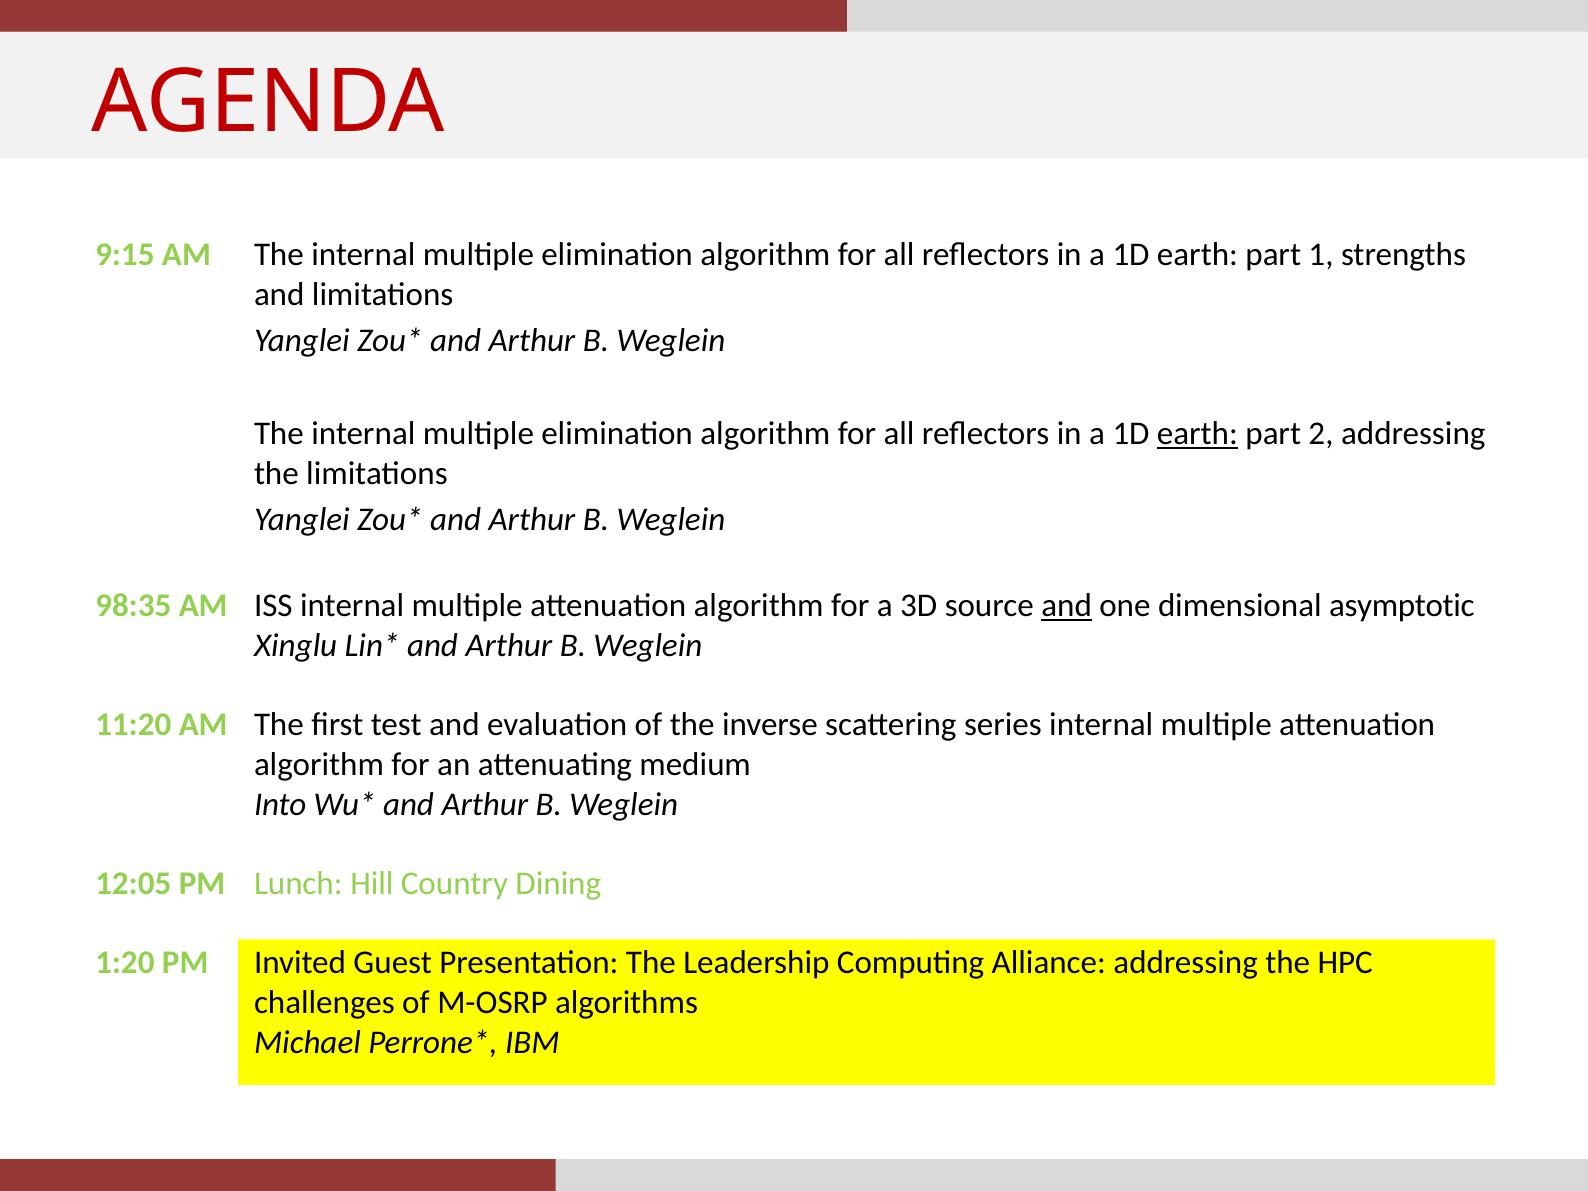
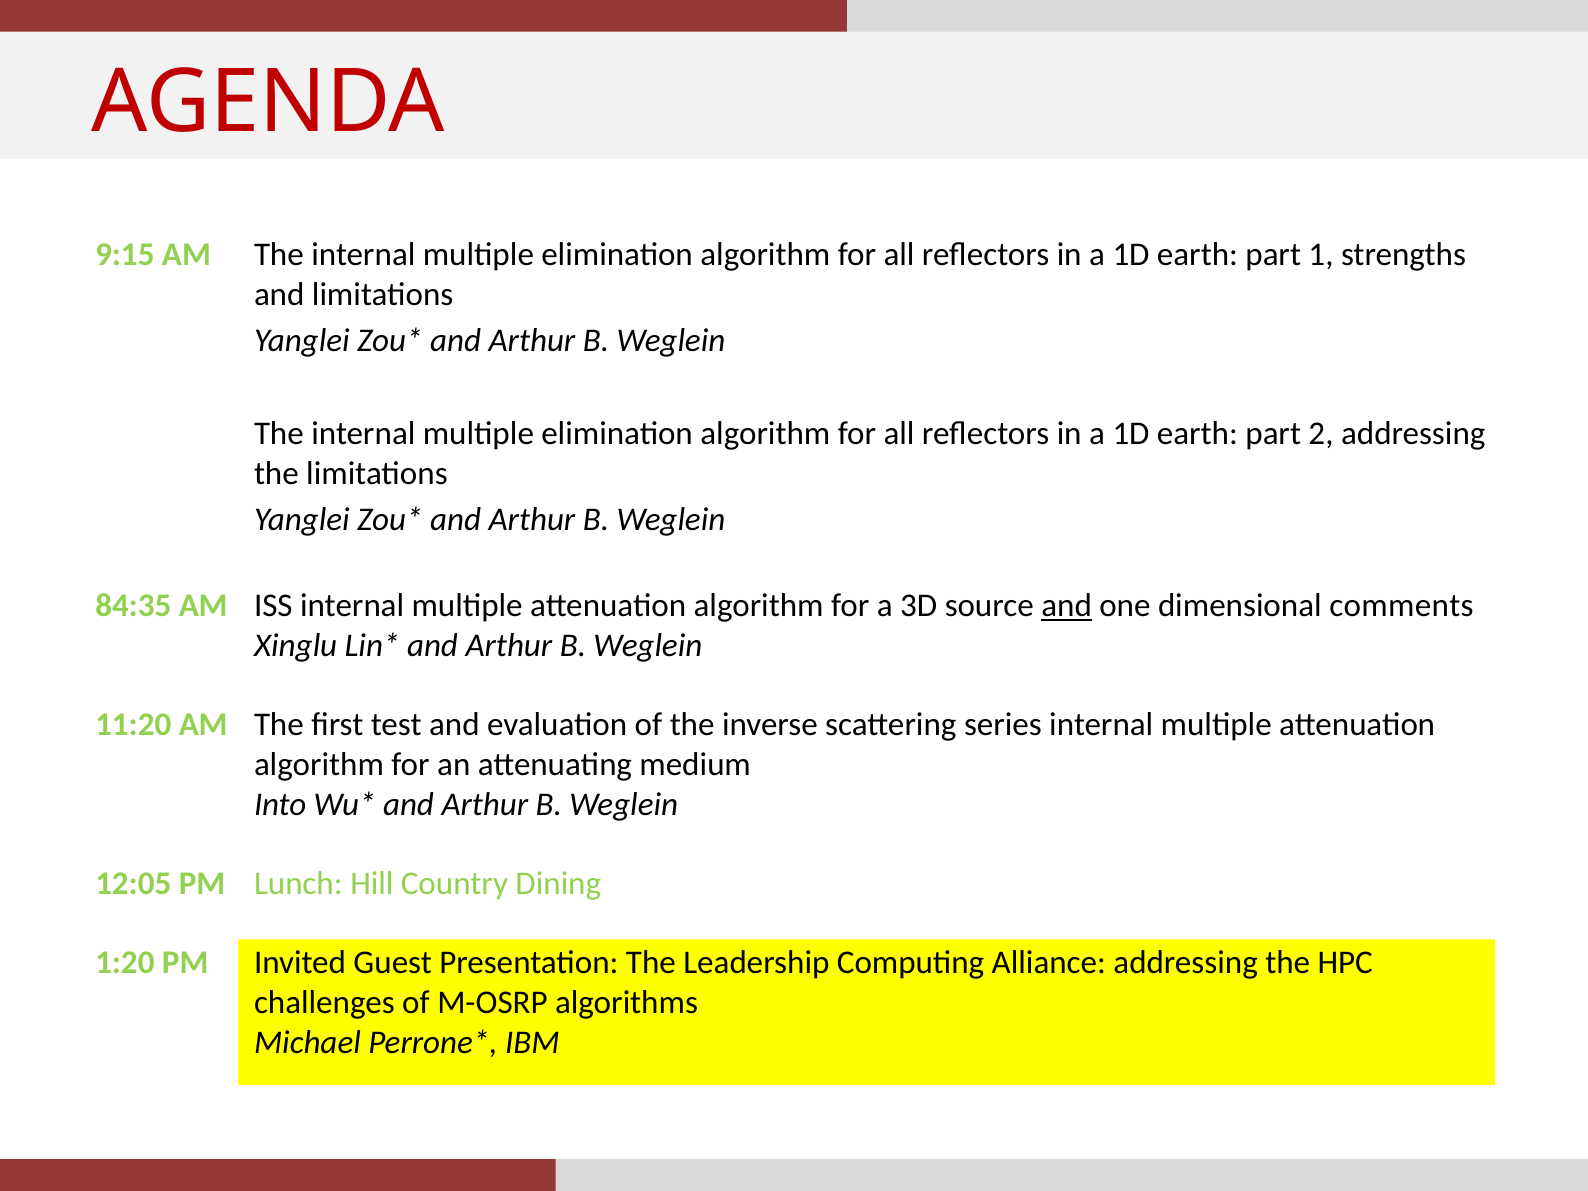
earth underline: present -> none (1197, 434)
98:35: 98:35 -> 84:35 (133, 606)
asymptotic: asymptotic -> comments (1401, 606)
